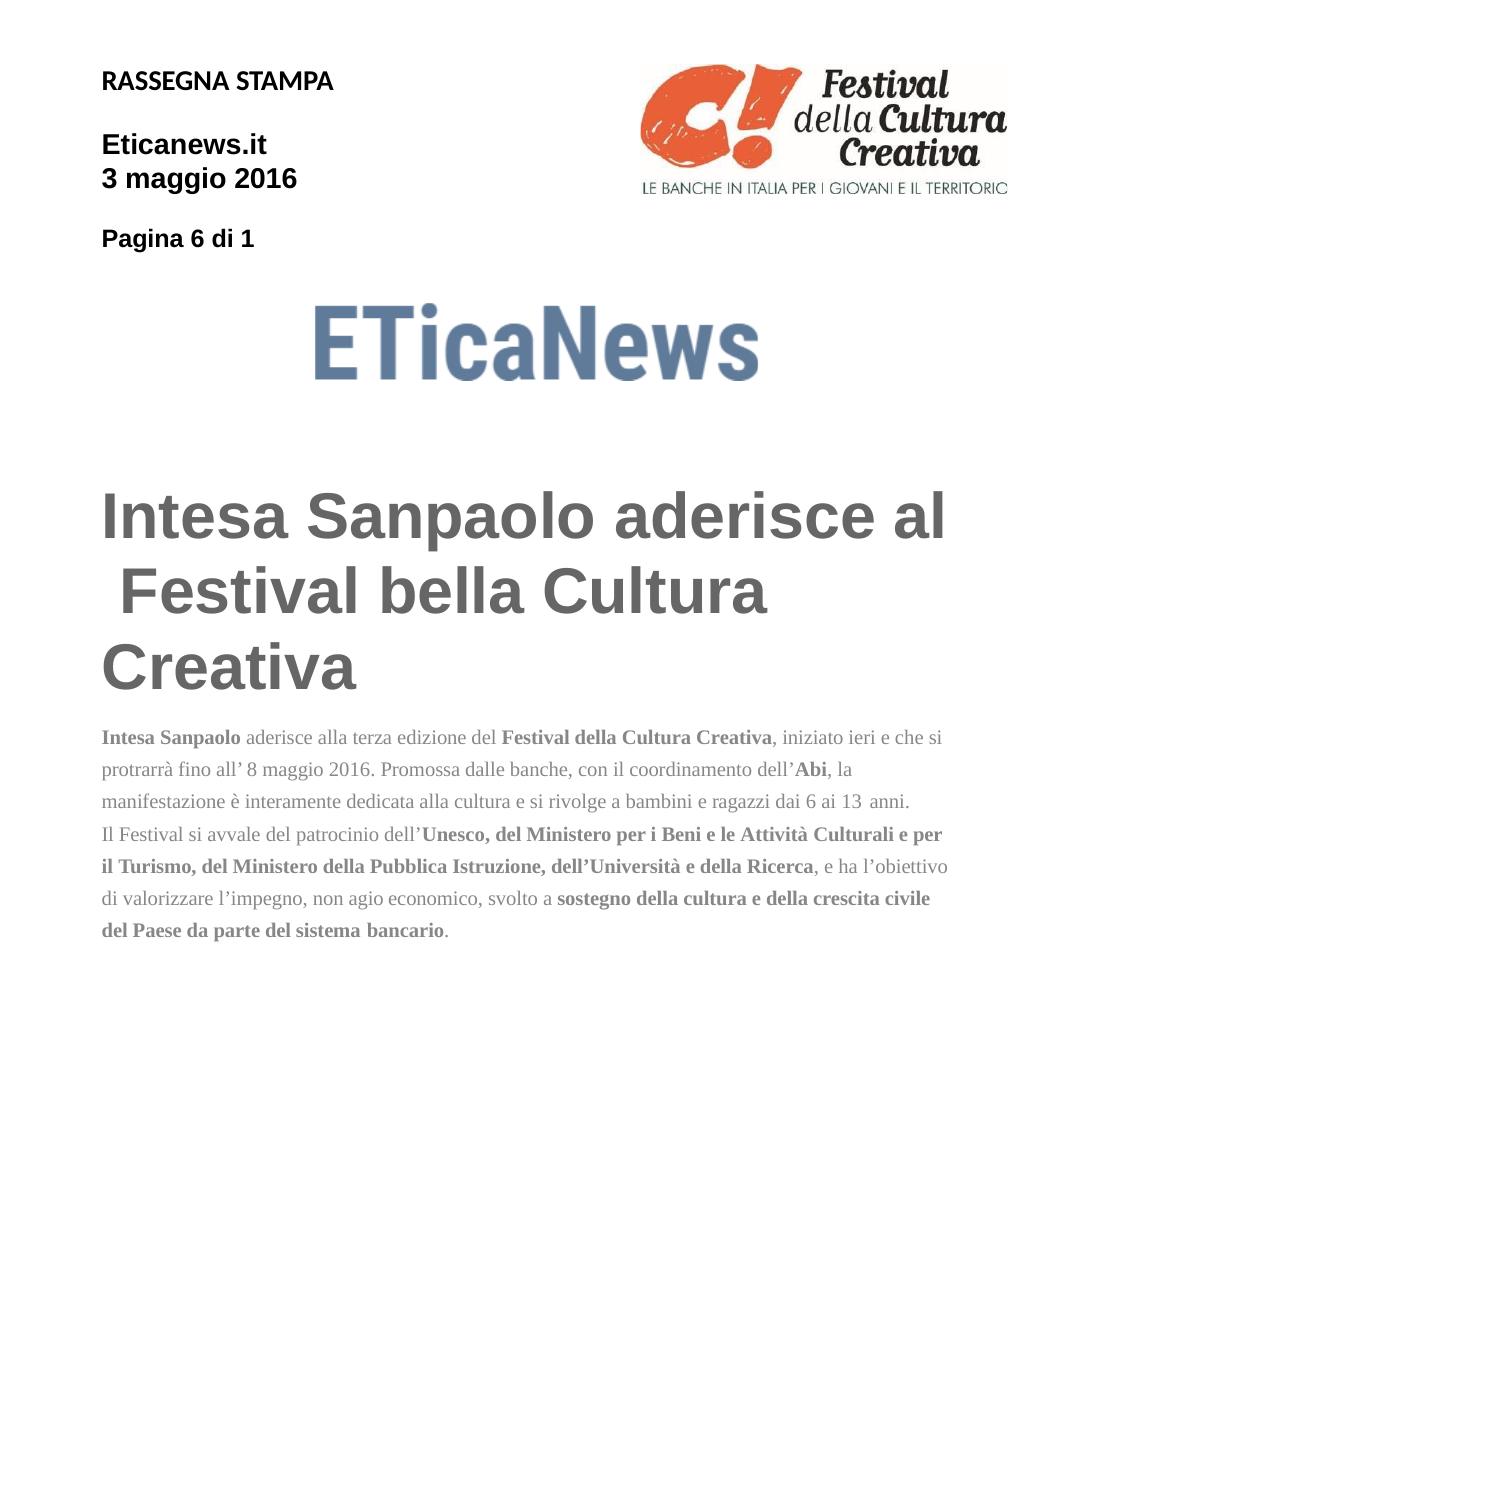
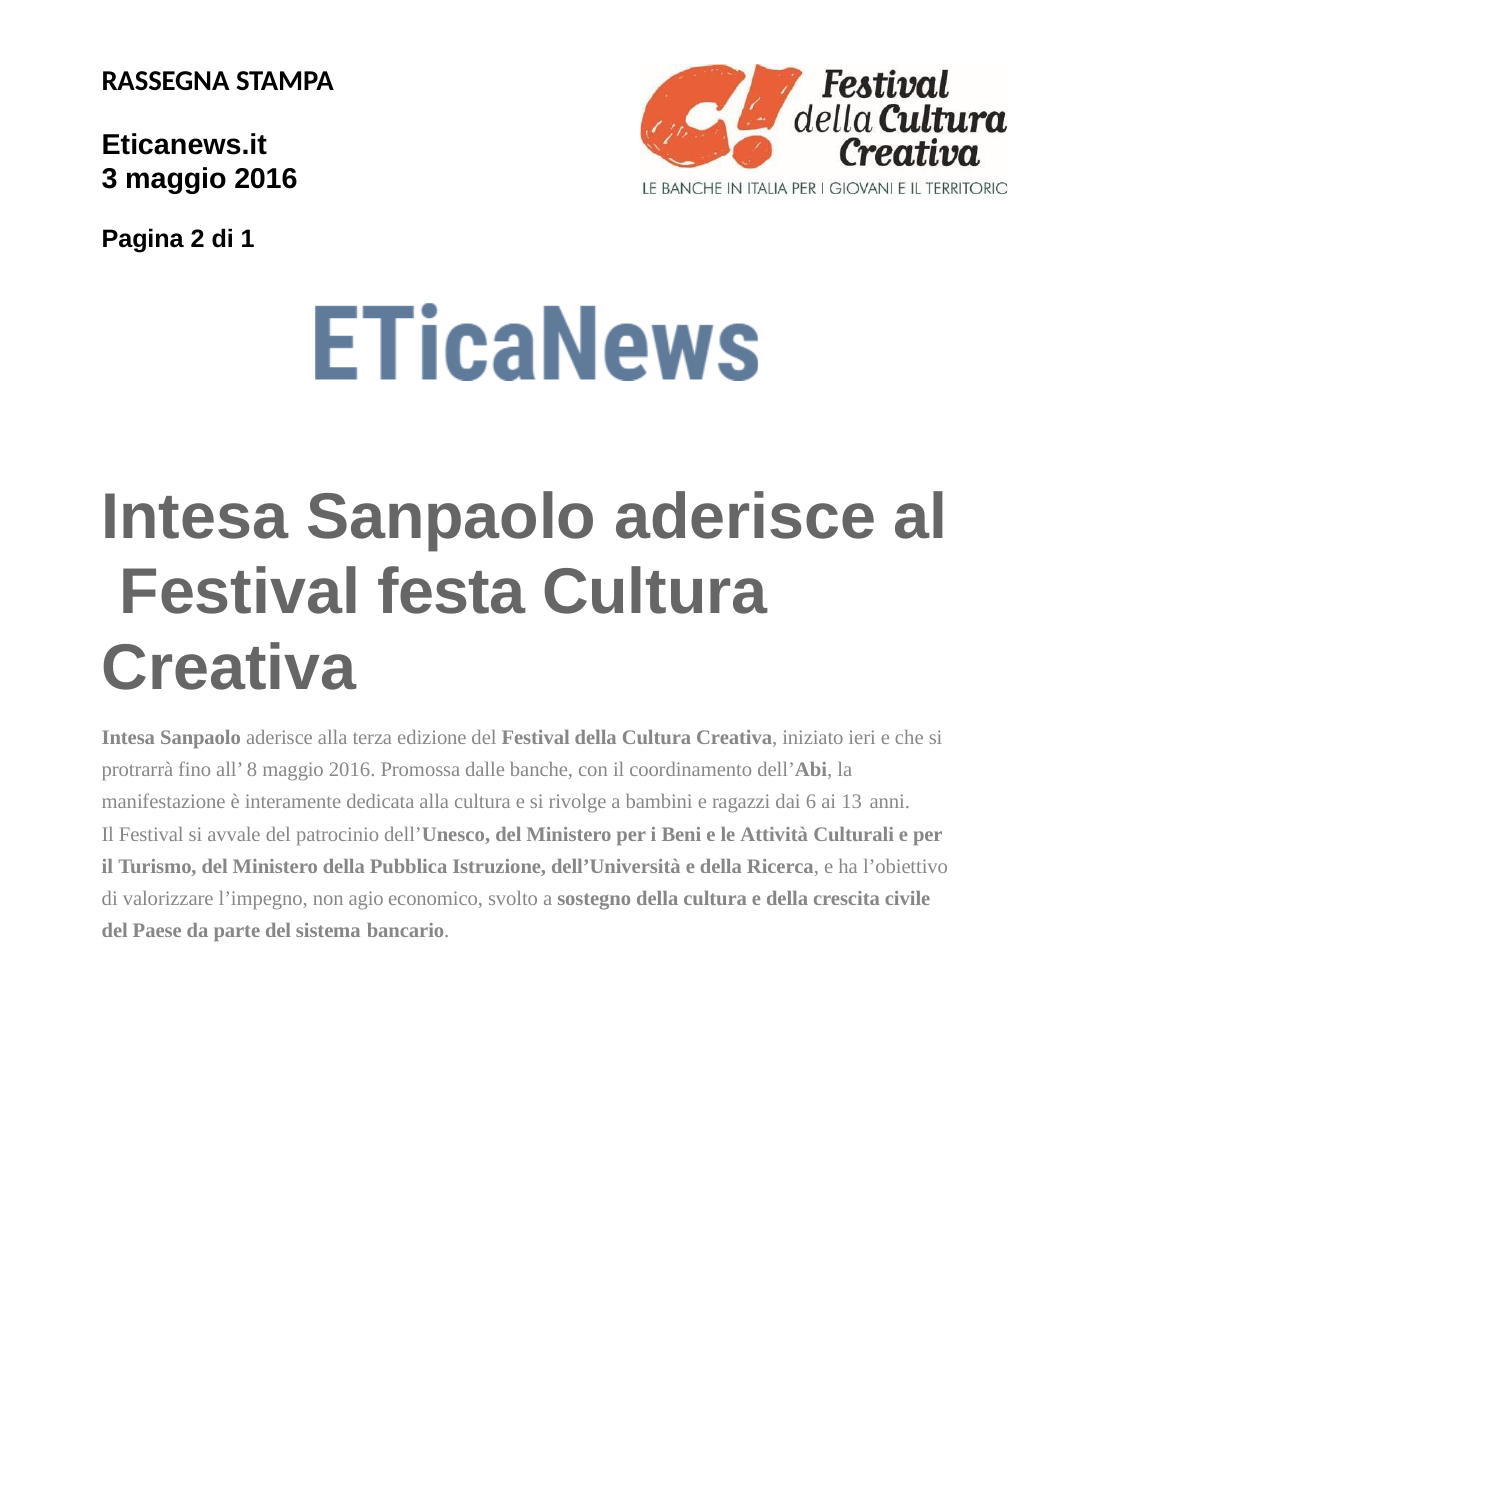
Pagina 6: 6 -> 2 (198, 239)
bella: bella -> festa (452, 593)
